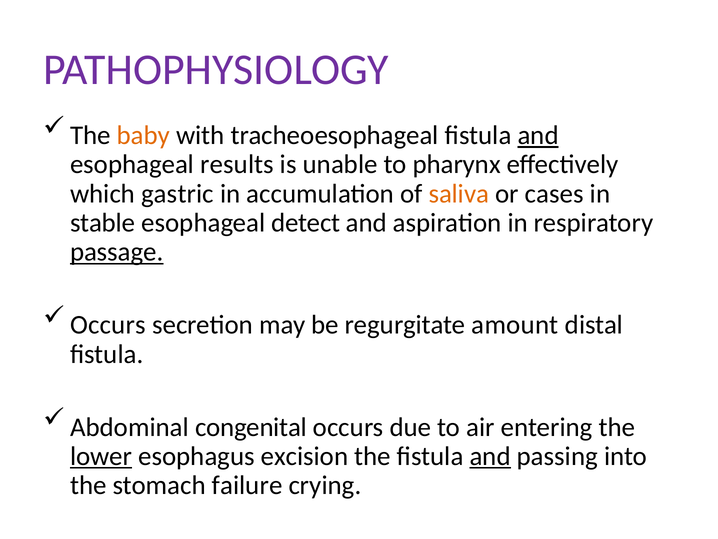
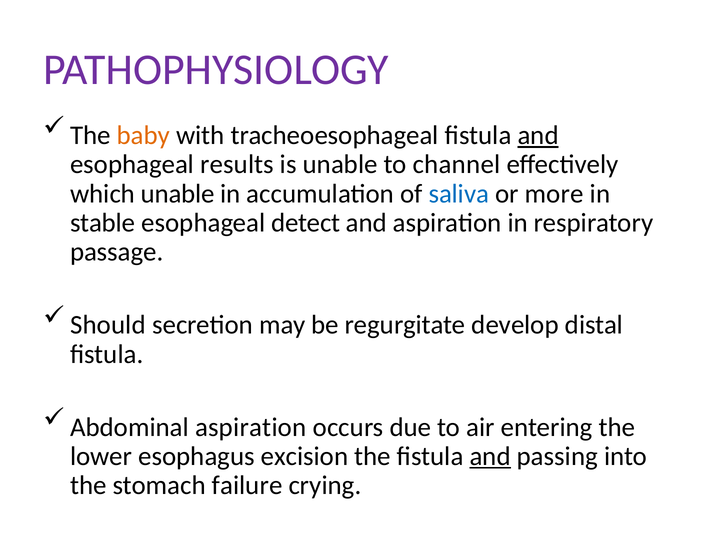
pharynx: pharynx -> channel (457, 164)
which gastric: gastric -> unable (178, 194)
saliva colour: orange -> blue (459, 194)
cases: cases -> more (554, 194)
passage underline: present -> none (117, 252)
Occurs: Occurs -> Should (108, 325)
amount: amount -> develop (515, 325)
Abdominal congenital: congenital -> aspiration (251, 427)
lower underline: present -> none (101, 456)
